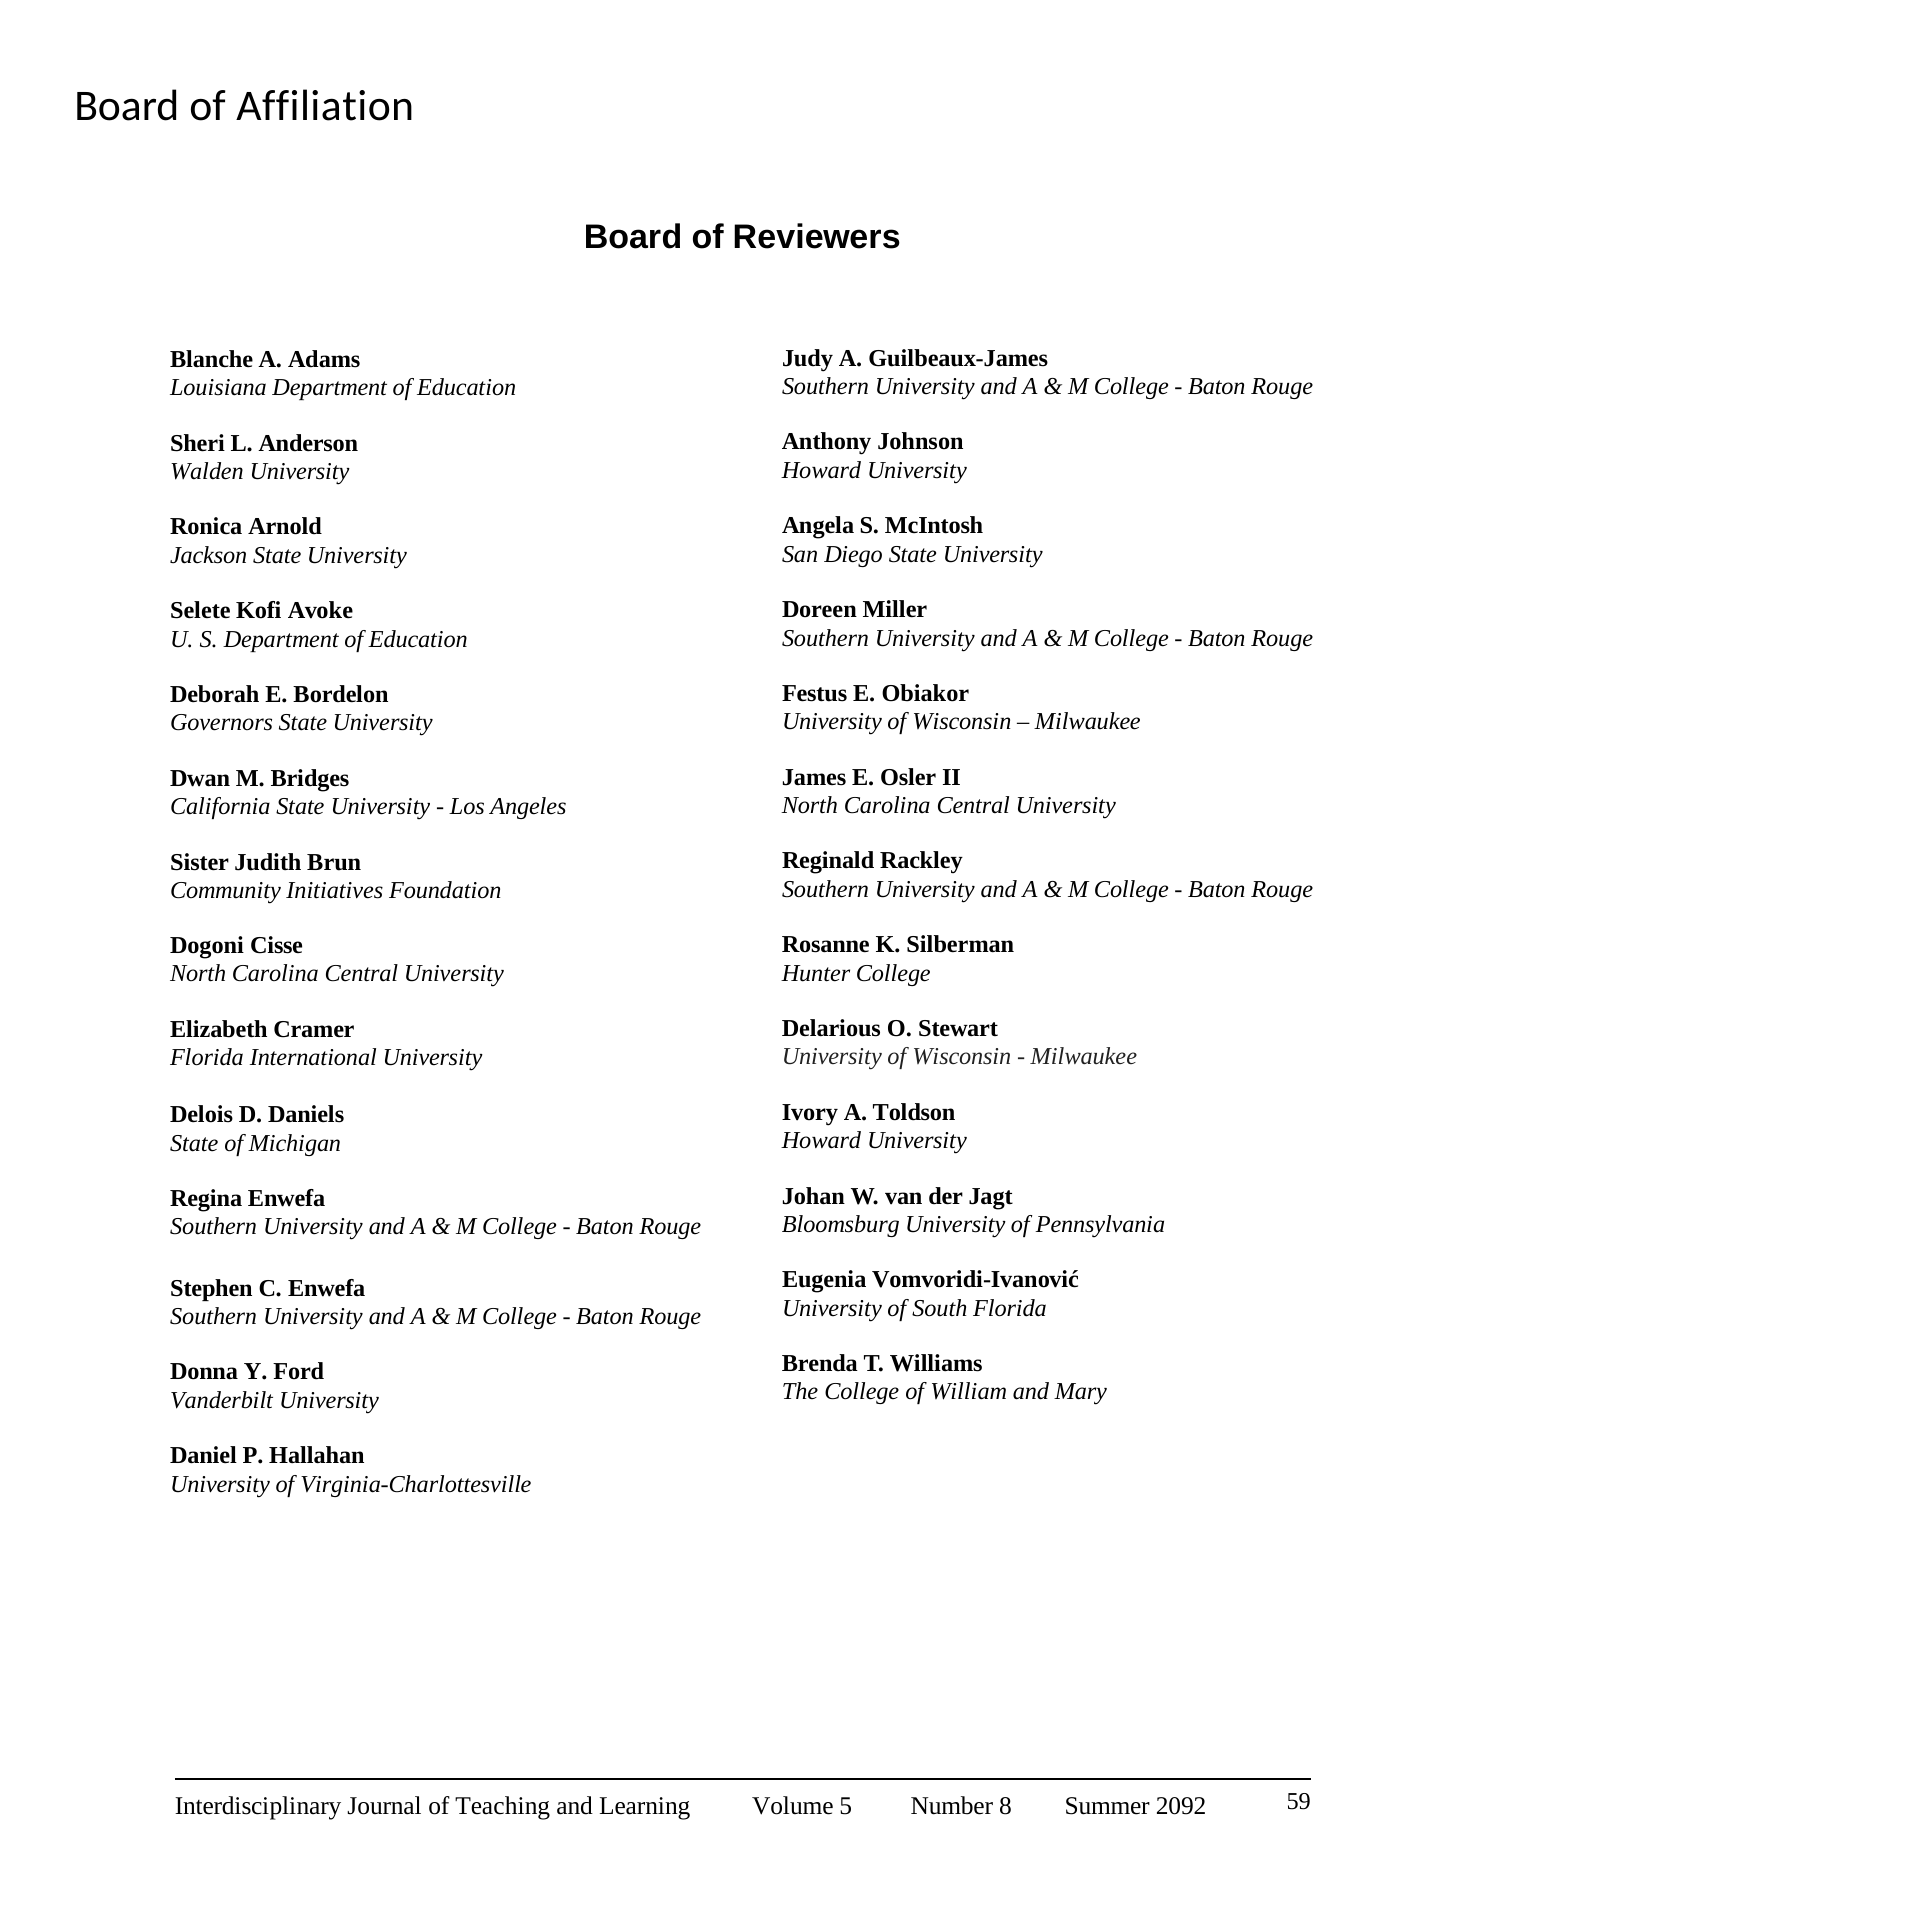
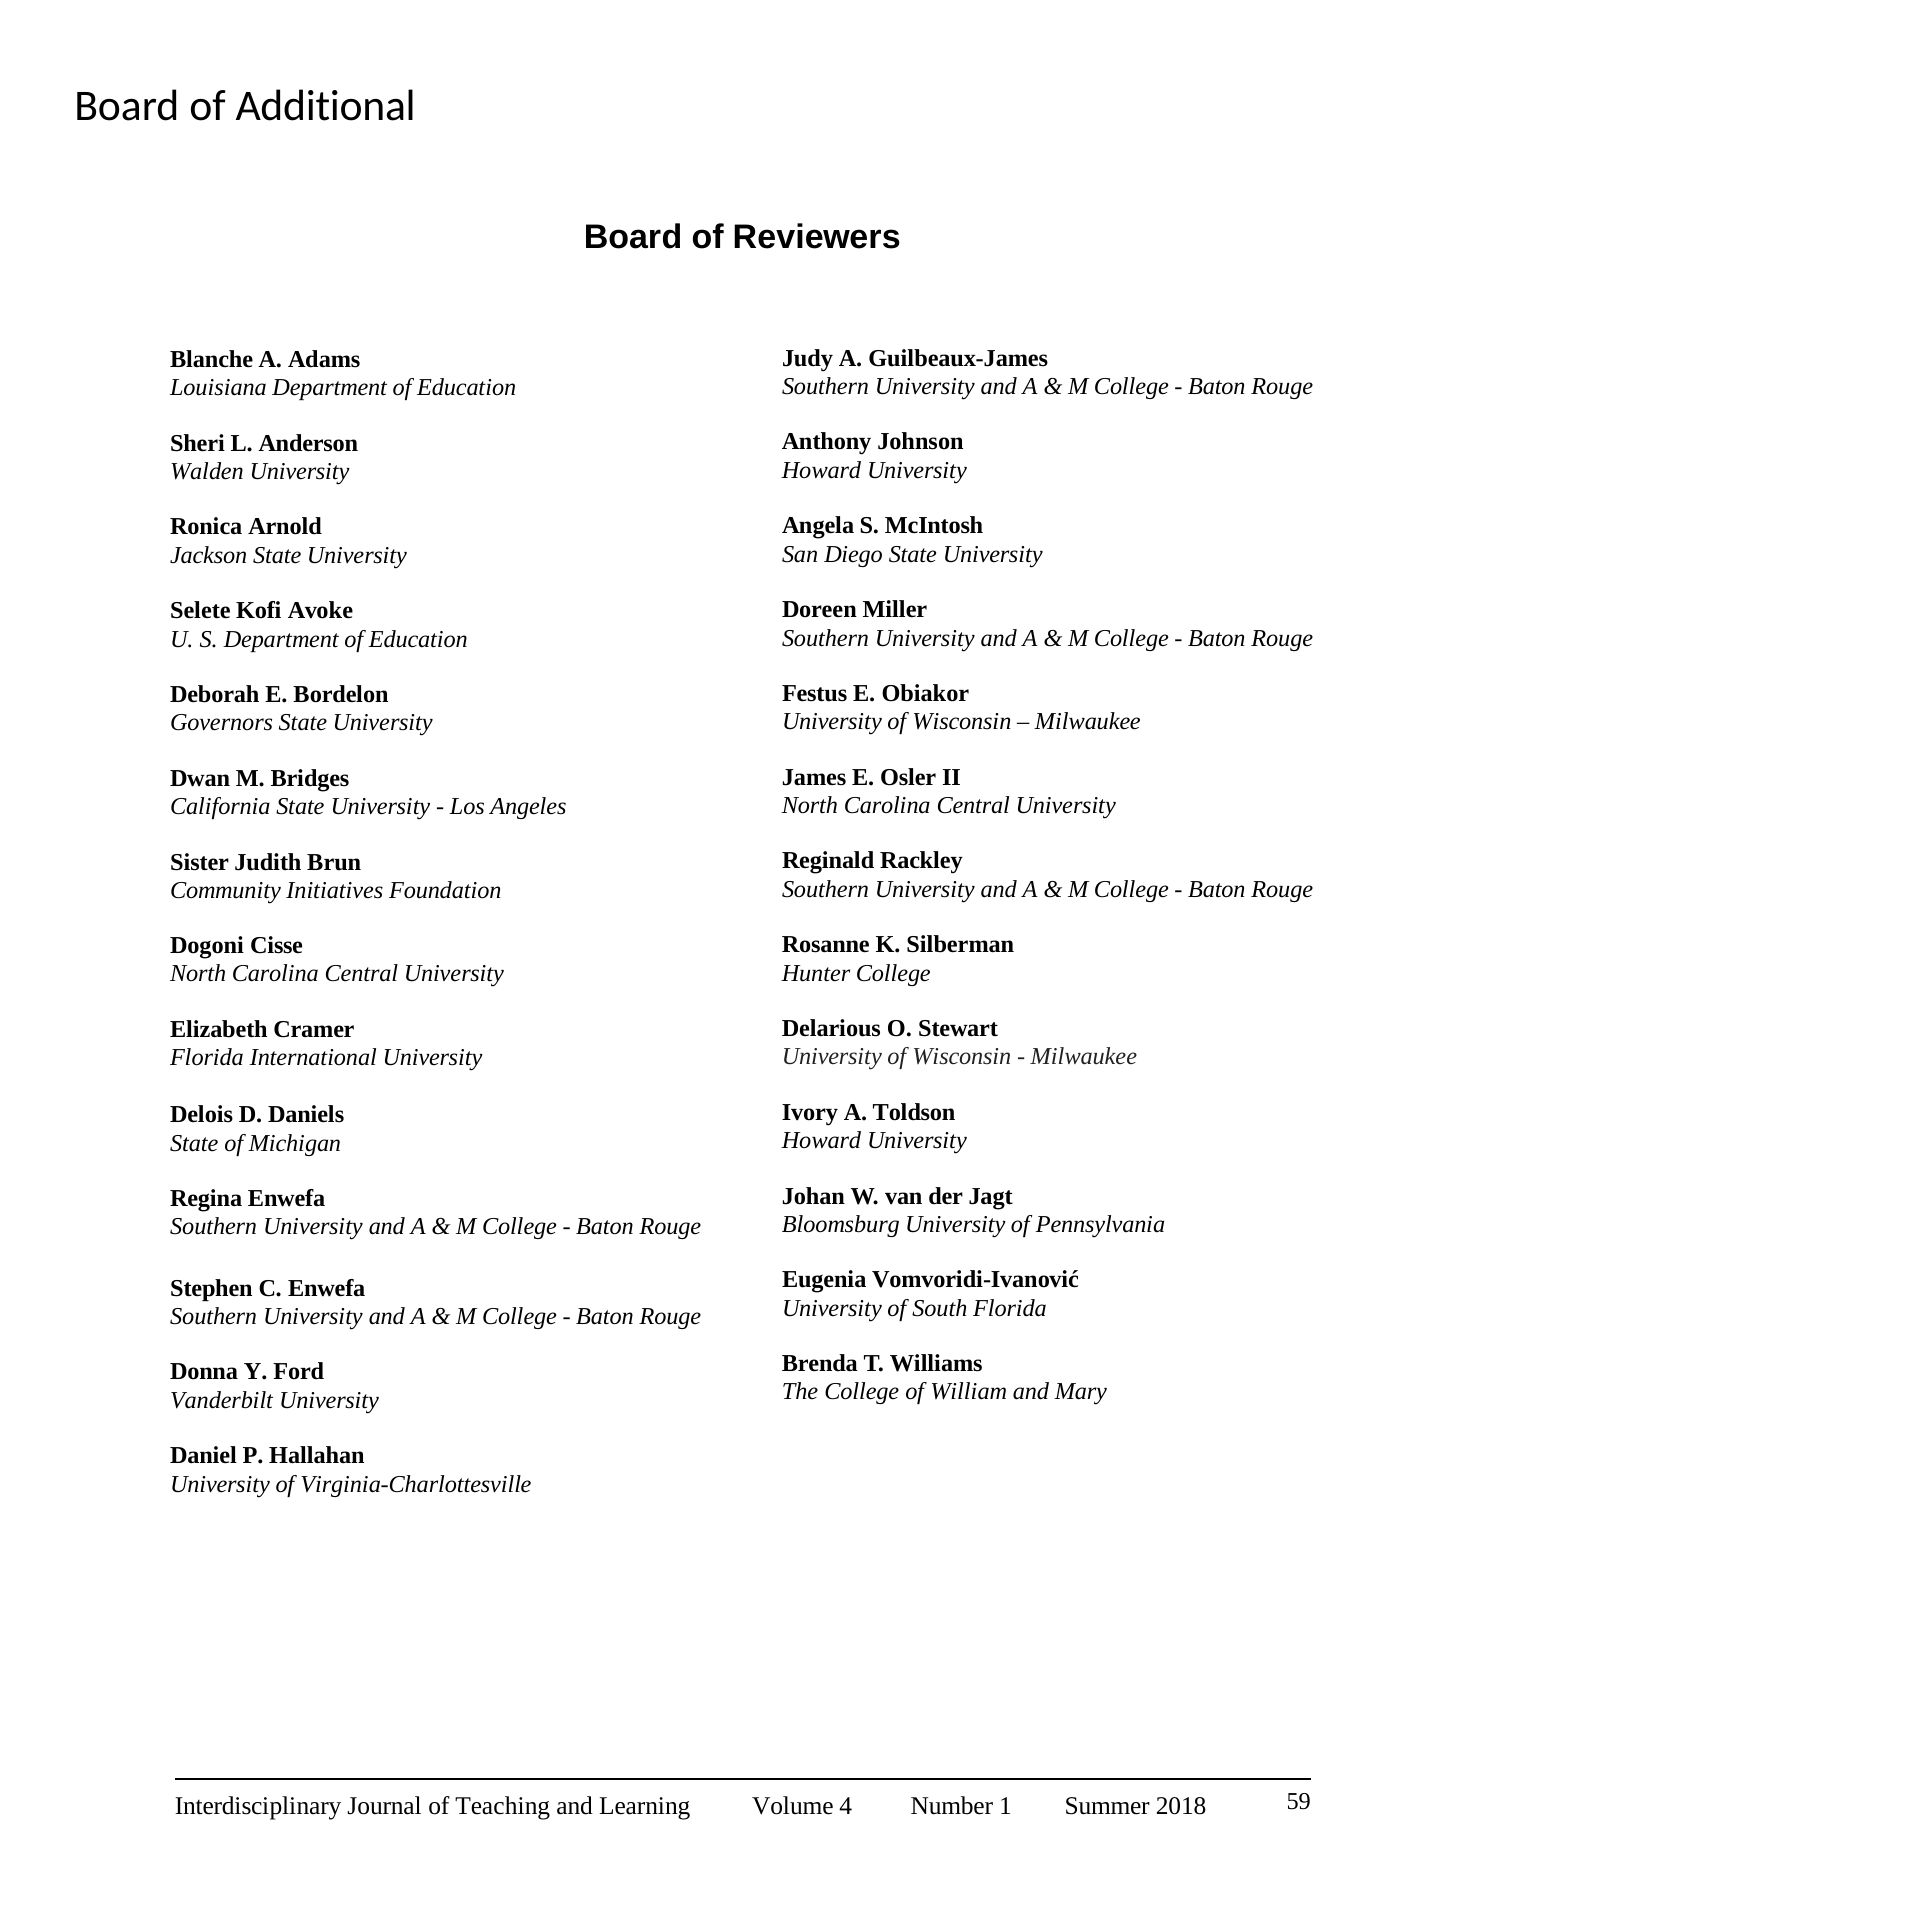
Affiliation: Affiliation -> Additional (326, 106)
5: 5 -> 4 (846, 1806)
8: 8 -> 1 (1006, 1806)
2092: 2092 -> 2018 (1181, 1806)
